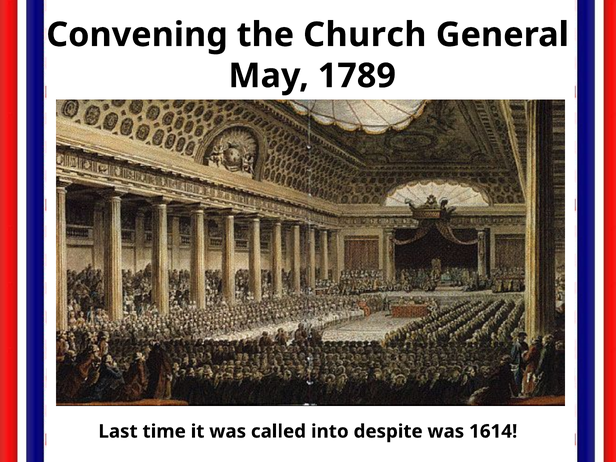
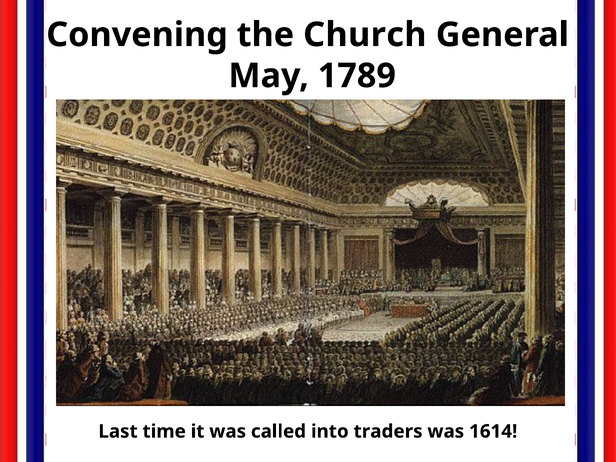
despite: despite -> traders (388, 431)
